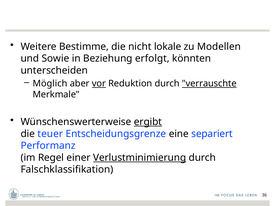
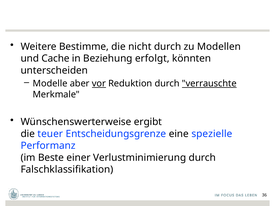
nicht lokale: lokale -> durch (168, 47)
Sowie: Sowie -> Cache (56, 59)
Möglich: Möglich -> Modelle (50, 84)
ergibt underline: present -> none (148, 122)
separiert: separiert -> spezielle (212, 134)
Regel: Regel -> Beste (51, 158)
Verlustminimierung underline: present -> none (140, 158)
